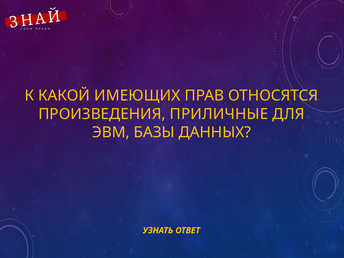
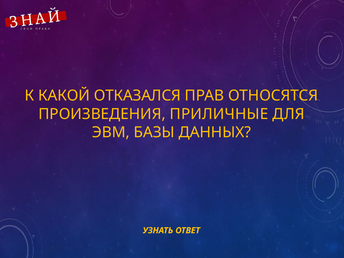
ИМЕЮЩИХ: ИМЕЮЩИХ -> ОТКАЗАЛСЯ (137, 96)
